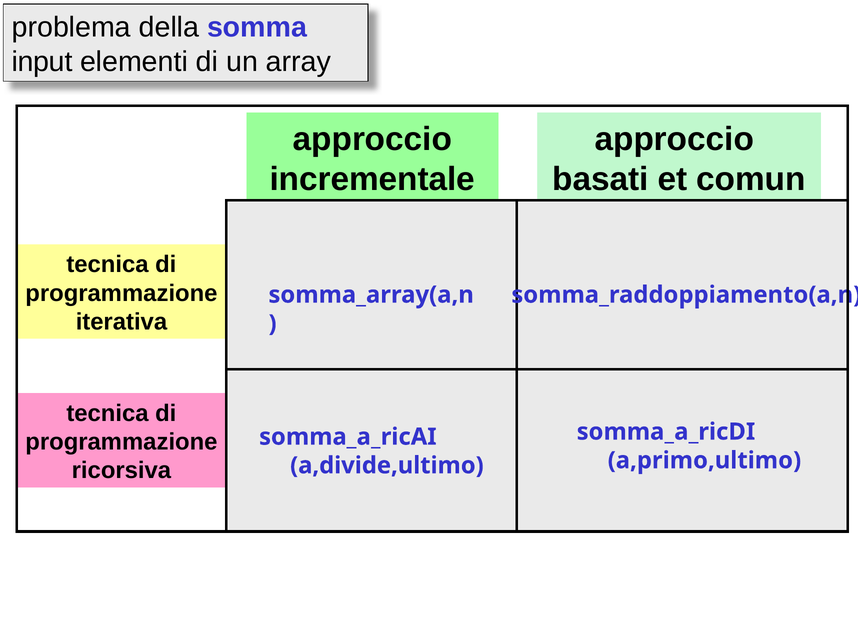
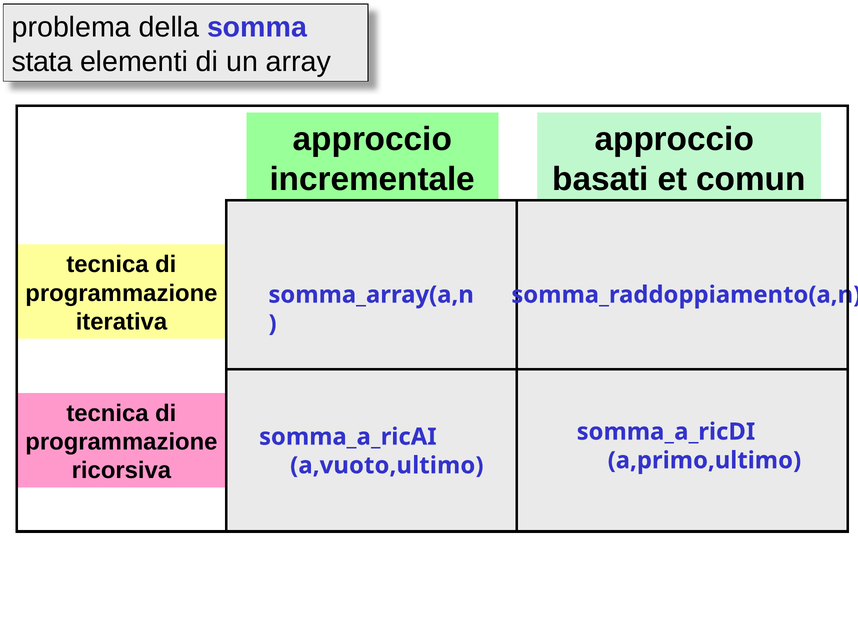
input: input -> stata (42, 62)
a,divide,ultimo: a,divide,ultimo -> a,vuoto,ultimo (387, 465)
